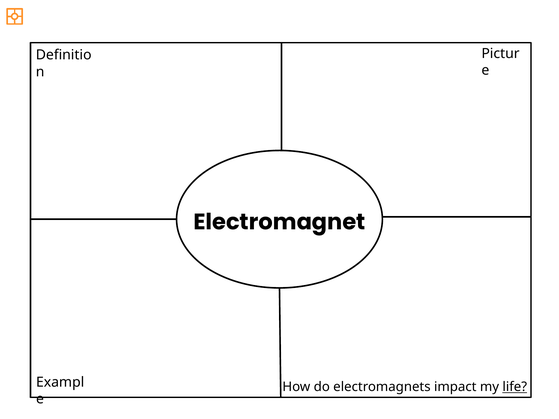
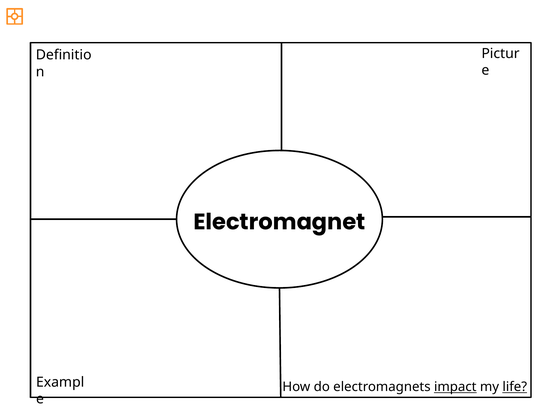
impact underline: none -> present (455, 387)
